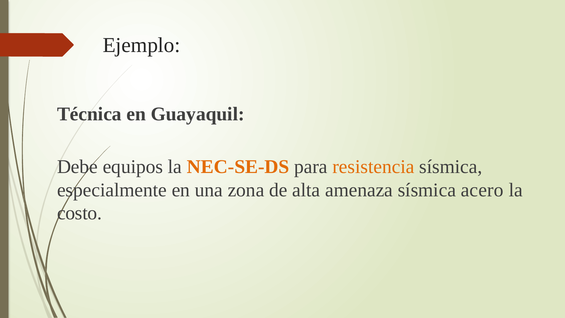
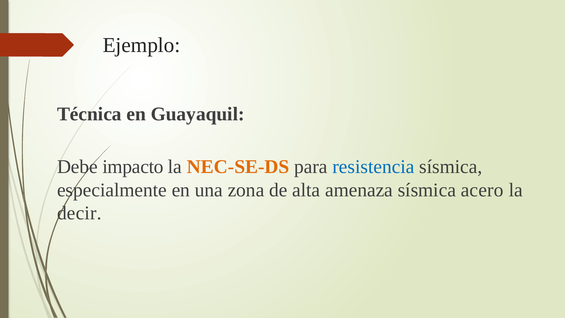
equipos: equipos -> impacto (133, 167)
resistencia colour: orange -> blue (373, 167)
costo: costo -> decir (79, 213)
